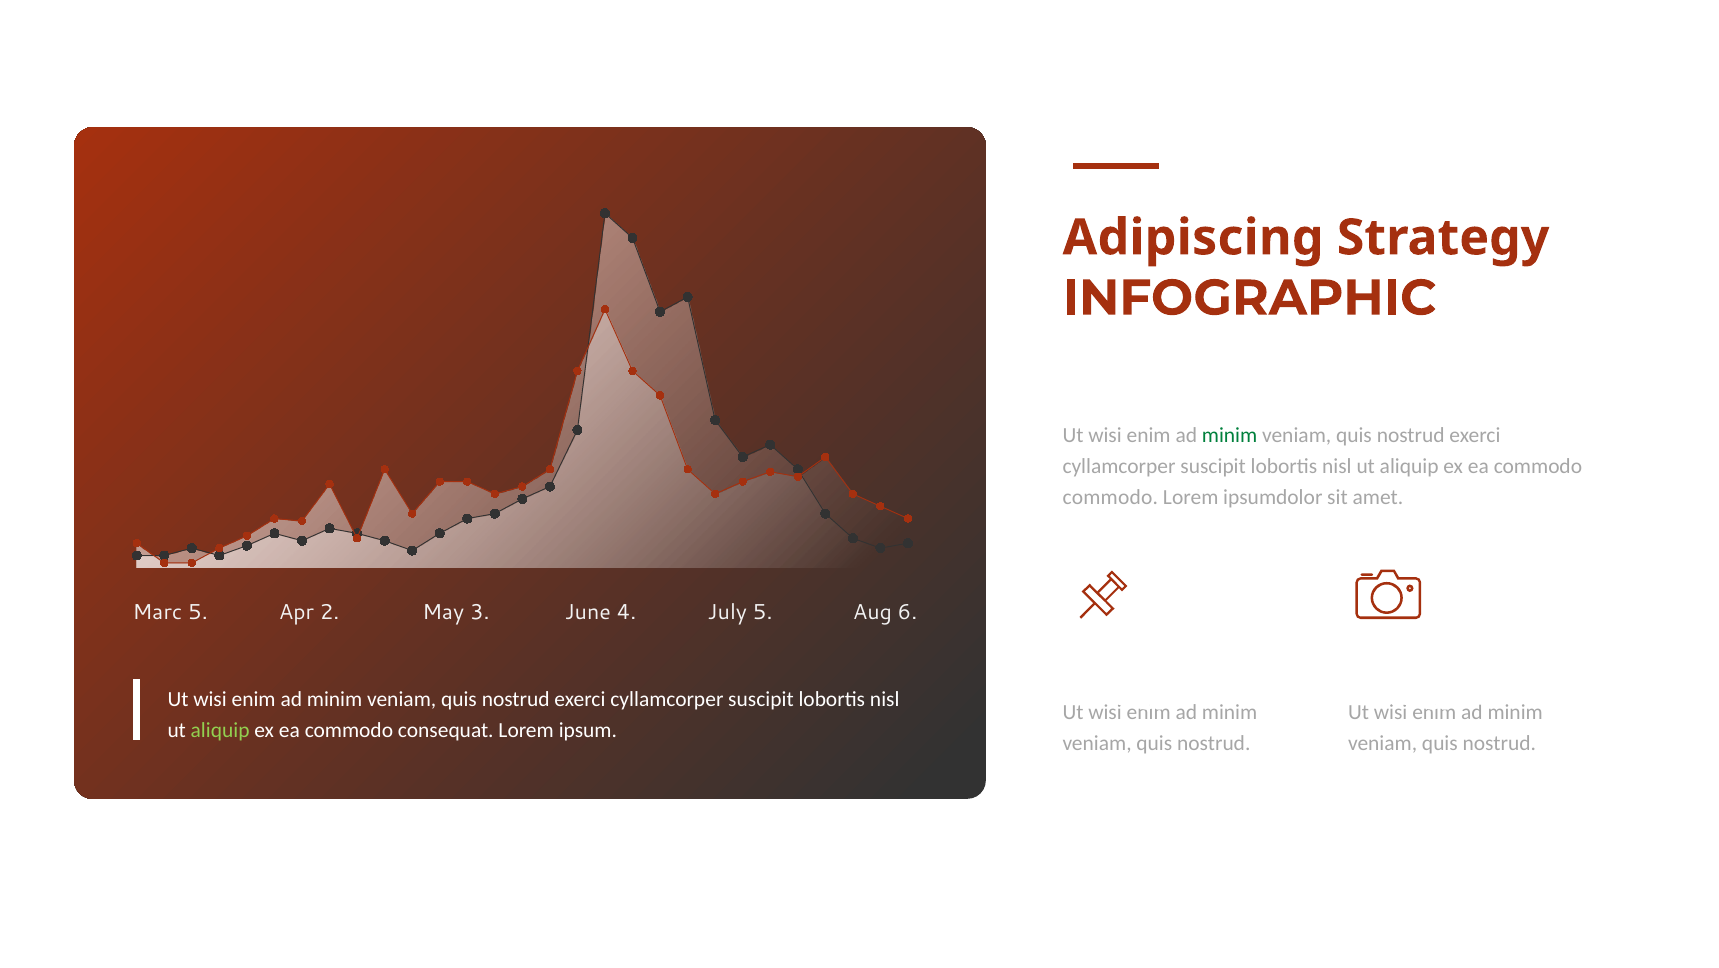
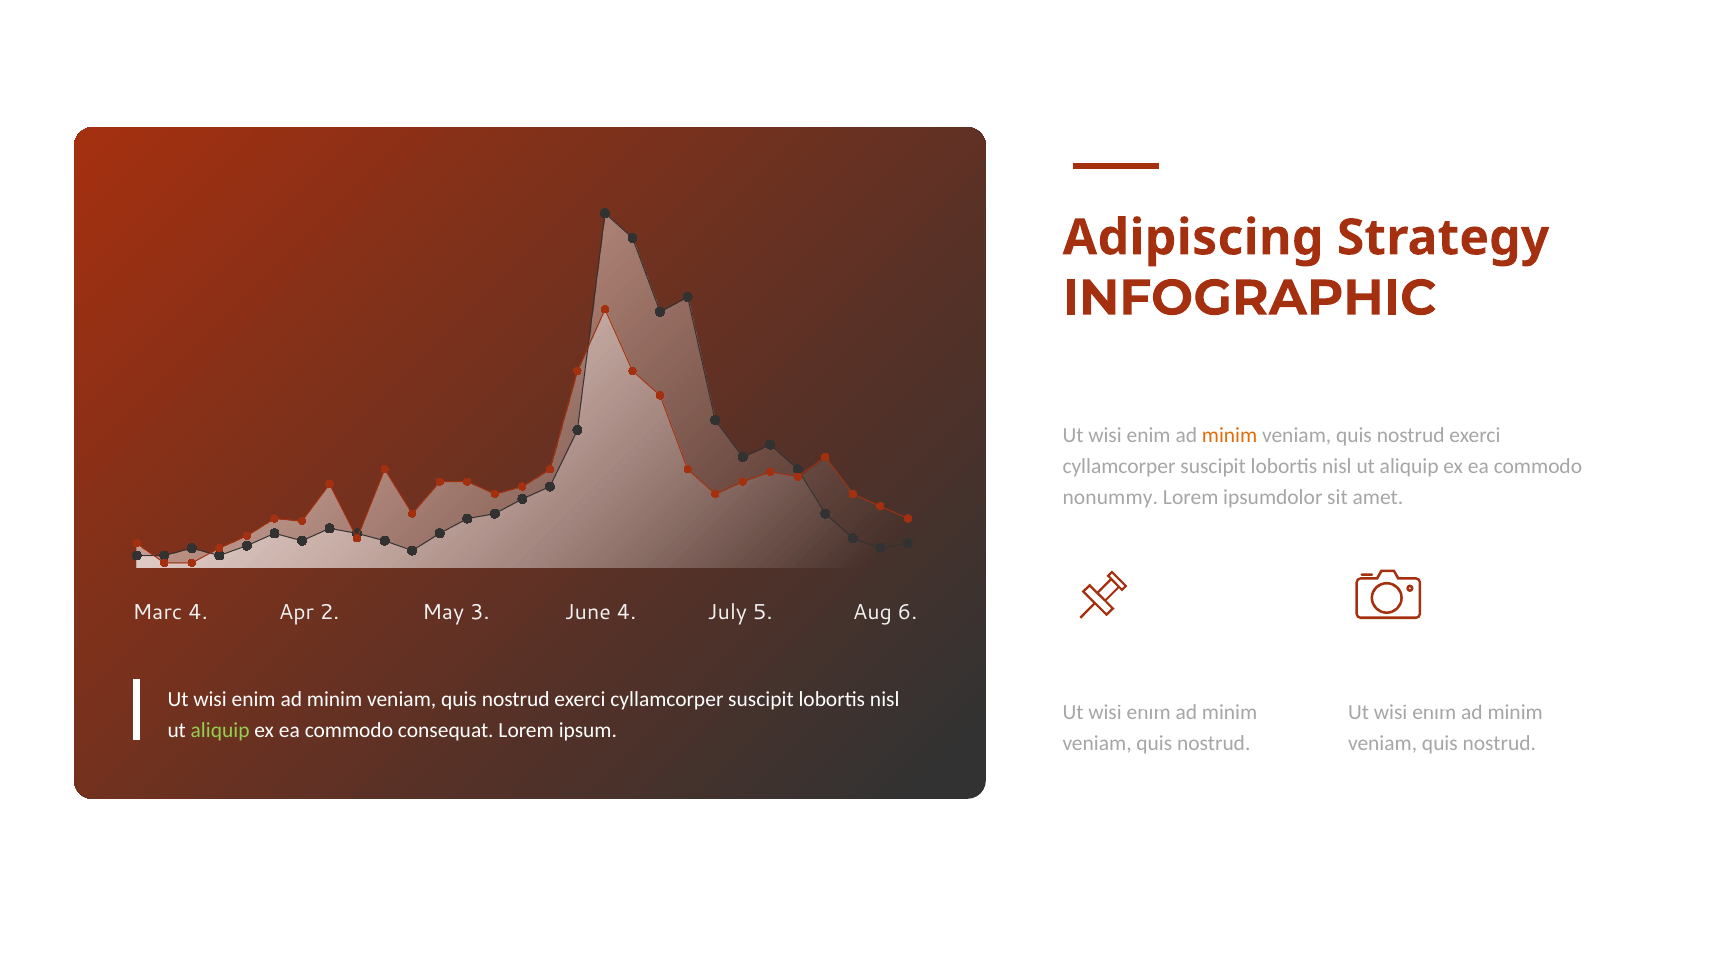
minim colour: green -> orange (1230, 435)
commodo: commodo -> nonummy (1110, 497)
Marc 5: 5 -> 4 (198, 612)
